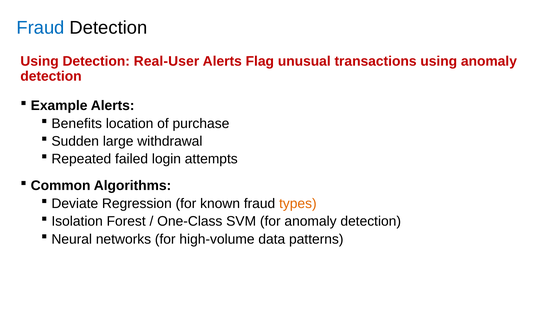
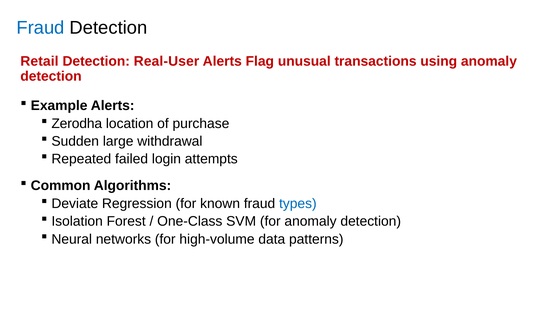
Using: Using -> Retail (39, 61)
Benefits: Benefits -> Zerodha (77, 123)
types colour: orange -> blue (298, 203)
